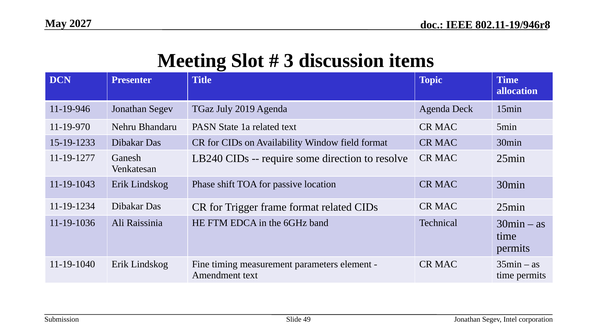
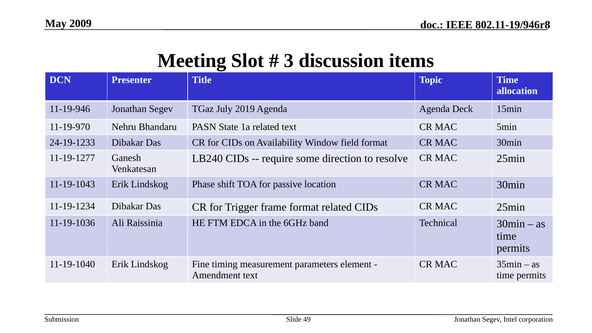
2027: 2027 -> 2009 (81, 24)
15-19-1233: 15-19-1233 -> 24-19-1233 (72, 142)
